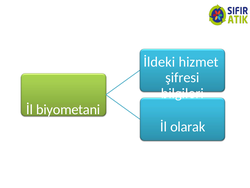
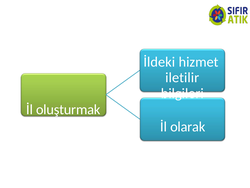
şifresi: şifresi -> iletilir (182, 77)
biyometani: biyometani -> oluşturmak (68, 109)
